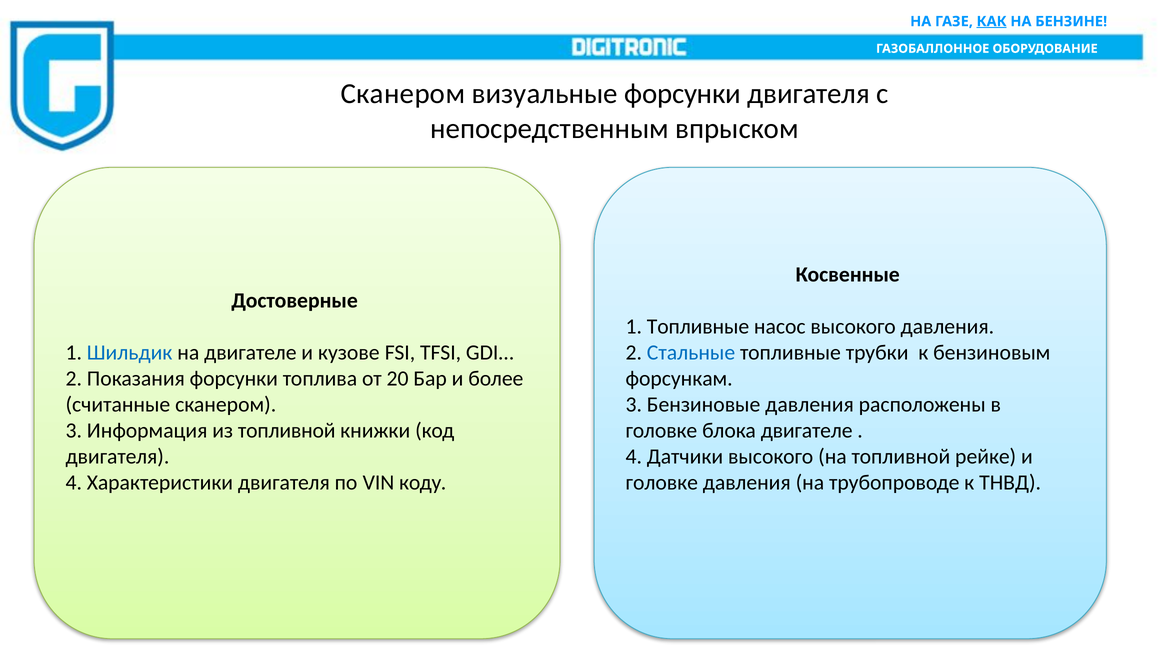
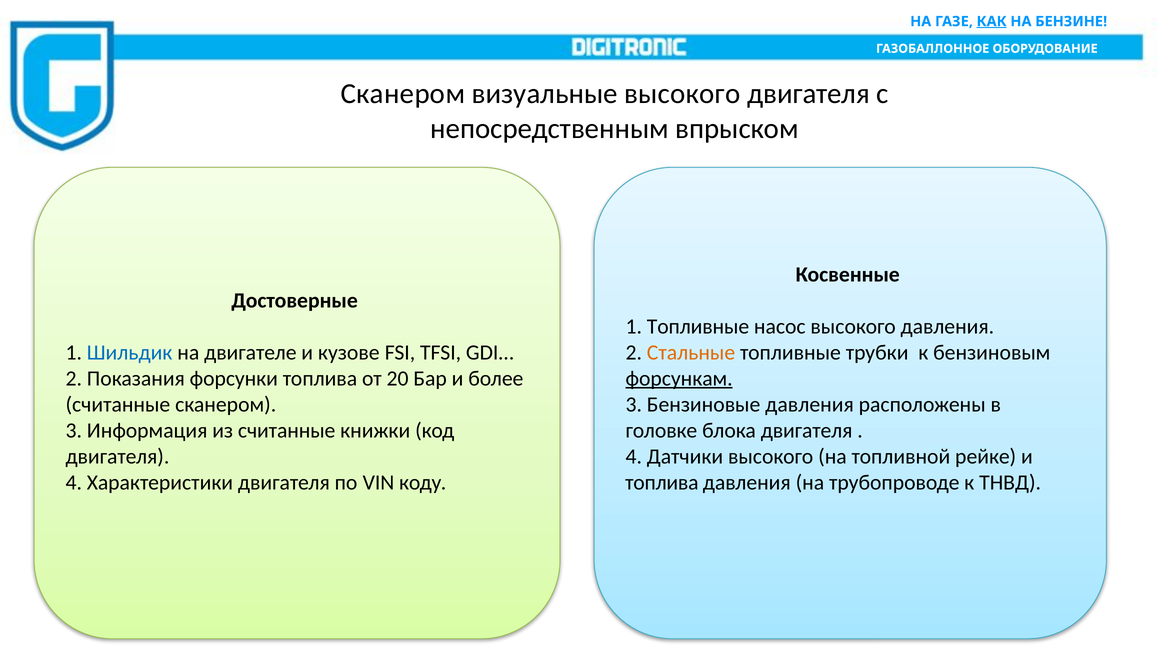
визуальные форсунки: форсунки -> высокого (682, 94)
Стальные colour: blue -> orange (691, 352)
форсункам underline: none -> present (679, 378)
из топливной: топливной -> считанные (287, 430)
блока двигателе: двигателе -> двигателя (807, 430)
головке: головке -> топлива (662, 482)
